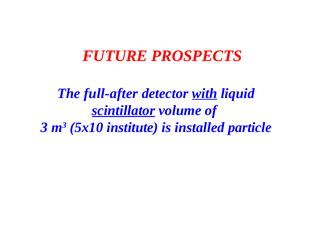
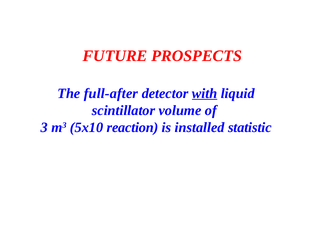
scintillator underline: present -> none (124, 110)
institute: institute -> reaction (132, 127)
particle: particle -> statistic (250, 127)
